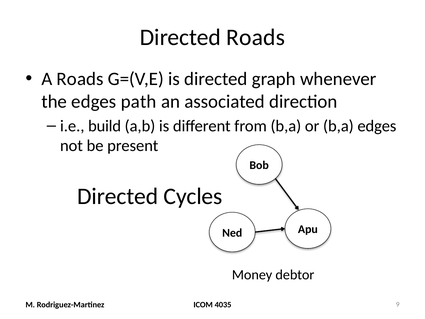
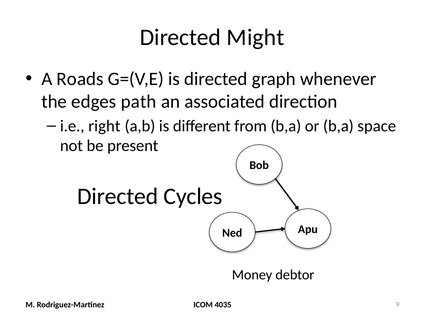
Directed Roads: Roads -> Might (256, 37)
build: build -> right (104, 126)
b,a edges: edges -> space (377, 126)
